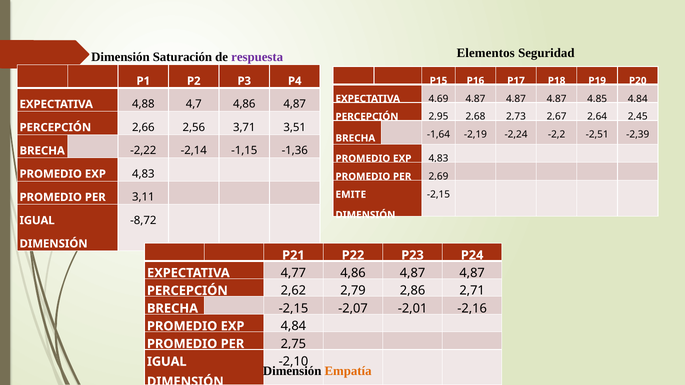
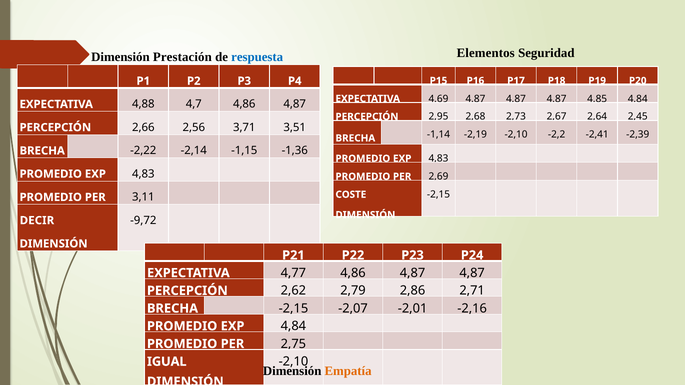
Saturación: Saturación -> Prestación (182, 57)
respuesta colour: purple -> blue (257, 57)
-1,64: -1,64 -> -1,14 (438, 135)
-2,19 -2,24: -2,24 -> -2,10 (516, 135)
-2,51: -2,51 -> -2,41 (597, 135)
EMITE: EMITE -> COSTE (351, 195)
-8,72: -8,72 -> -9,72 (143, 221)
IGUAL: IGUAL -> DECIR (37, 221)
